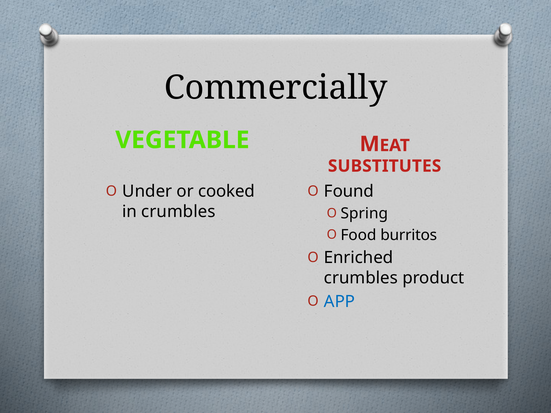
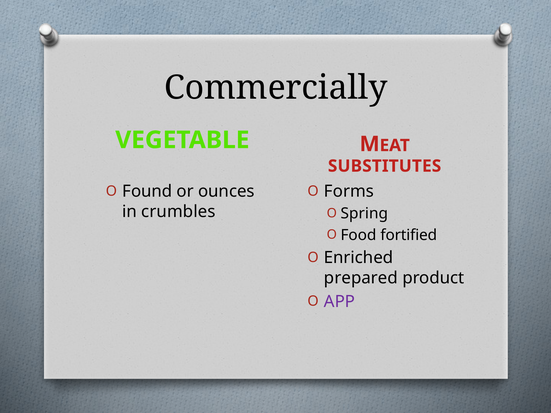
Under: Under -> Found (147, 191)
cooked: cooked -> ounces (226, 191)
Found: Found -> Forms (349, 191)
burritos: burritos -> fortified (409, 235)
crumbles: crumbles -> prepared (361, 278)
APP colour: blue -> purple (340, 302)
